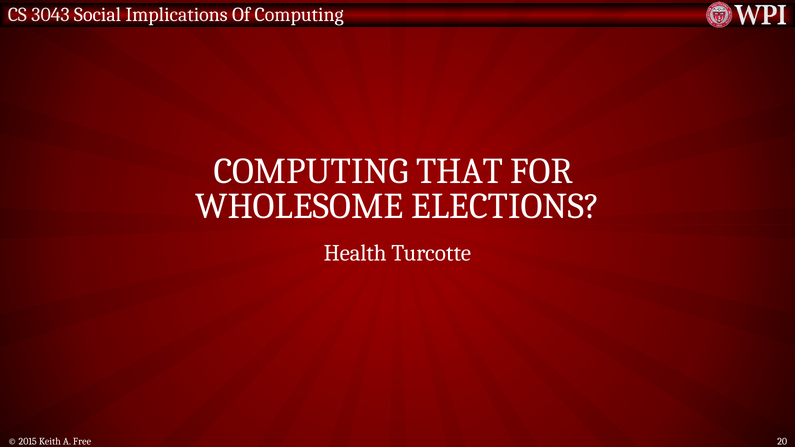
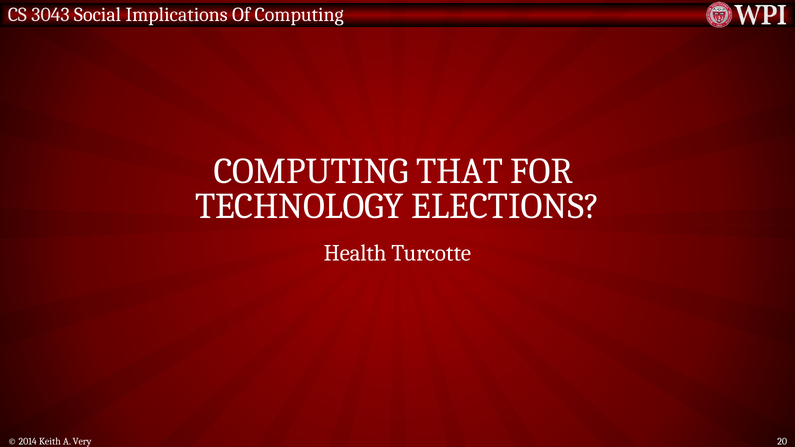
WHOLESOME: WHOLESOME -> TECHNOLOGY (299, 206)
2015: 2015 -> 2014 (28, 441)
Free: Free -> Very (82, 441)
